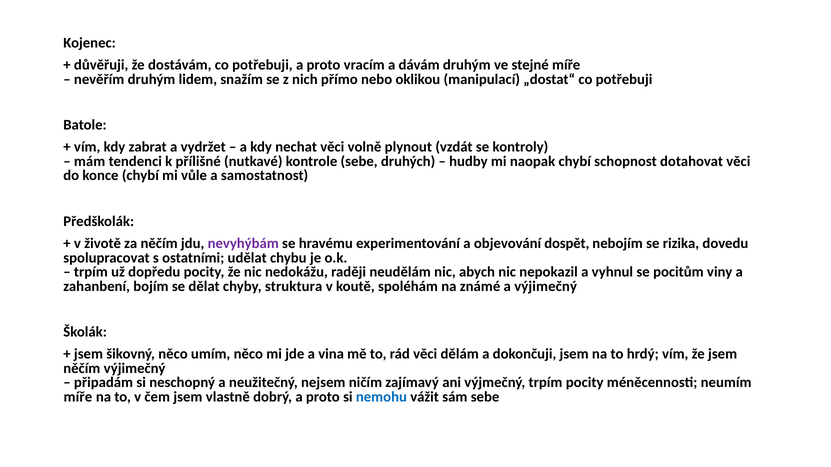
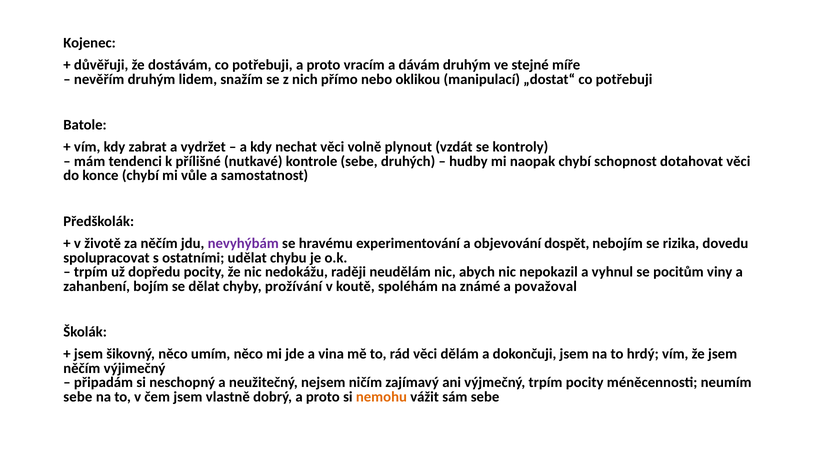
struktura: struktura -> prožívání (294, 287)
a výjimečný: výjimečný -> považoval (546, 287)
míře: míře -> sebe (78, 397)
nemohu colour: blue -> orange (381, 397)
